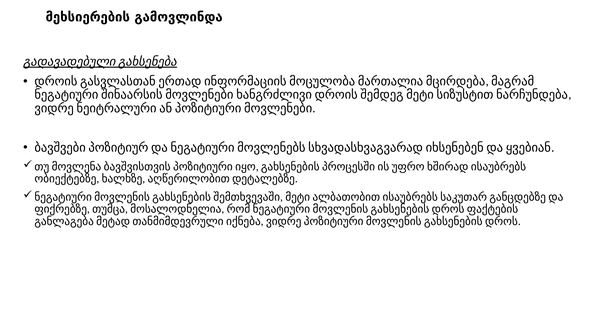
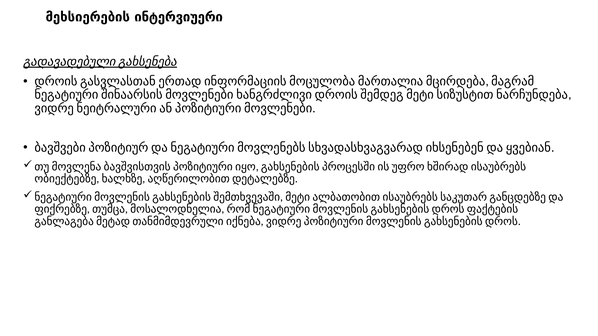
გამოვლინდა: გამოვლინდა -> ინტერვიუერი (179, 17)
